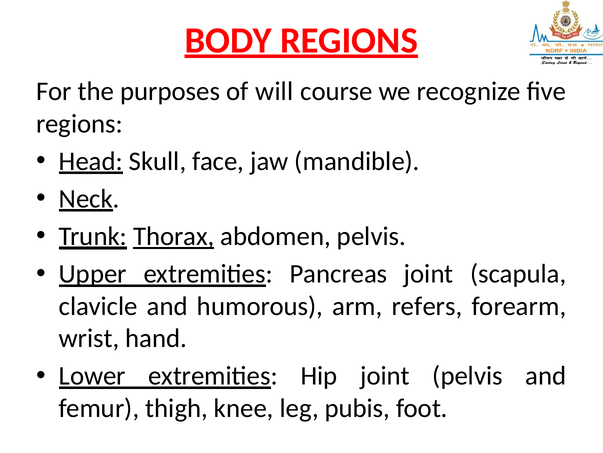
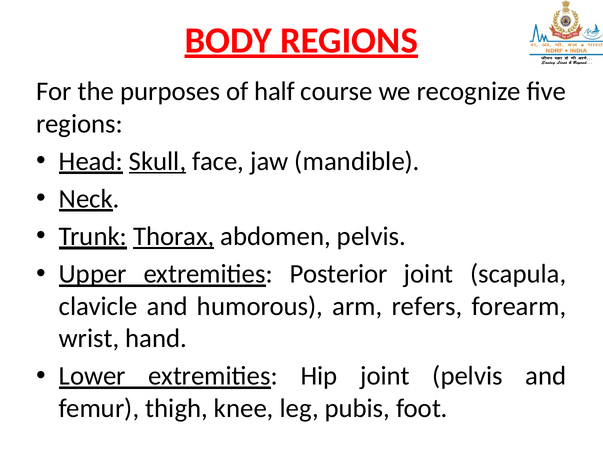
will: will -> half (275, 91)
Skull underline: none -> present (158, 161)
Pancreas: Pancreas -> Posterior (339, 274)
